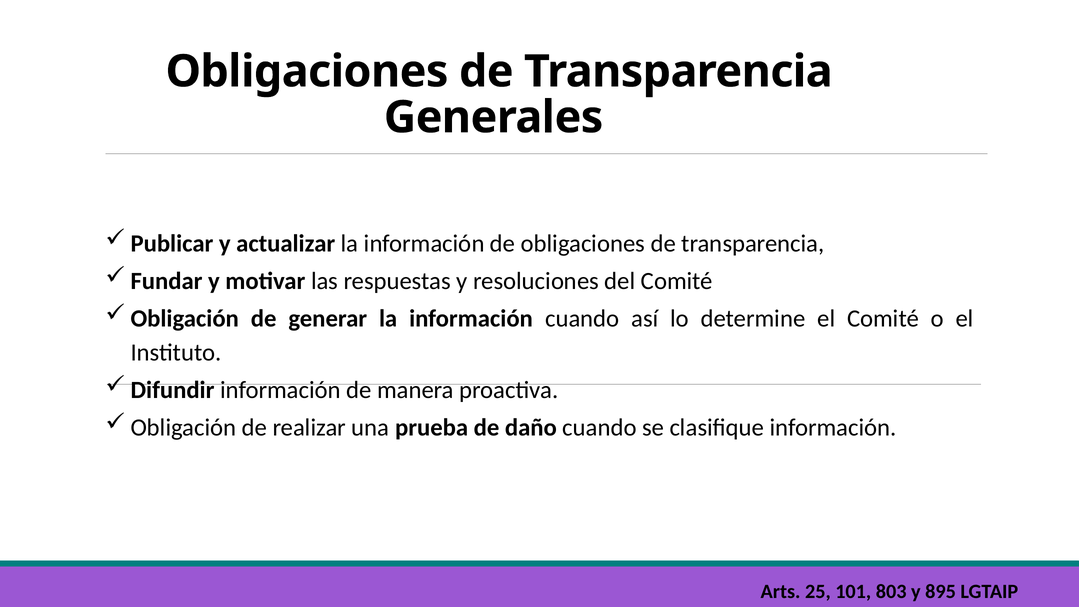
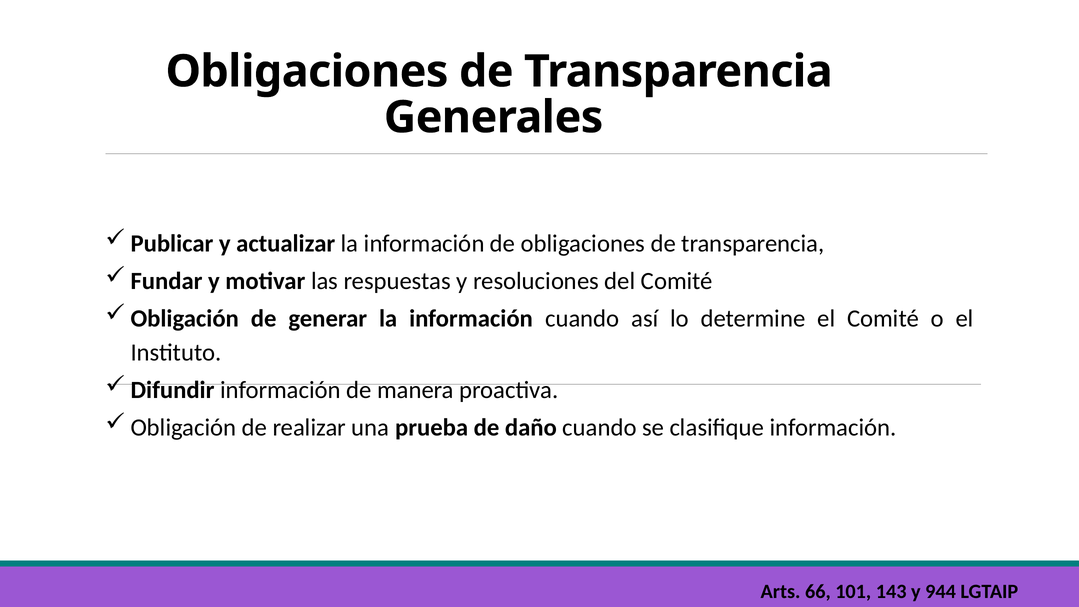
25: 25 -> 66 (818, 592)
803: 803 -> 143 (891, 592)
895: 895 -> 944 (941, 592)
